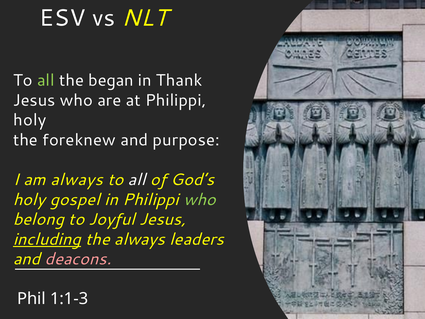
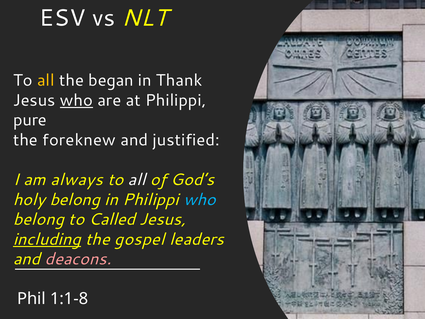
all colour: light green -> yellow (46, 80)
who underline: none -> present (76, 100)
holy: holy -> pure (30, 120)
purpose: purpose -> justified (186, 140)
holy gospel: gospel -> belong (75, 199)
who colour: light green -> light blue (200, 199)
Joyful: Joyful -> Called (112, 219)
the always: always -> gospel (140, 239)
1:1-3: 1:1-3 -> 1:1-8 (69, 298)
